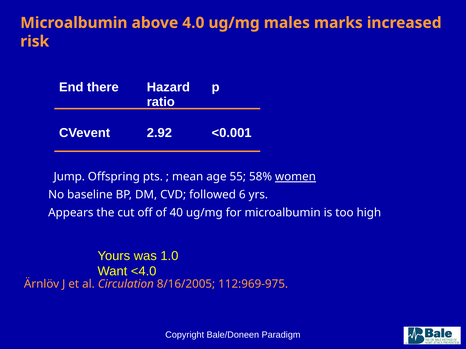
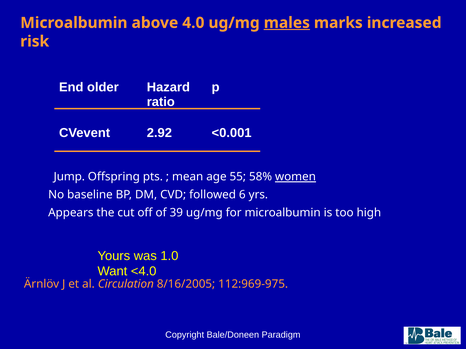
males underline: none -> present (287, 23)
there: there -> older (103, 87)
40: 40 -> 39 (176, 213)
